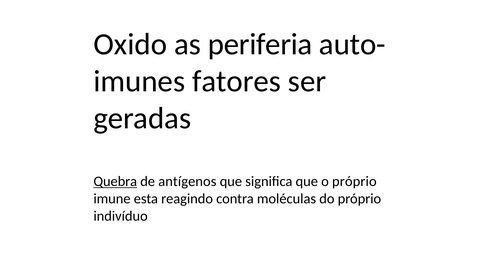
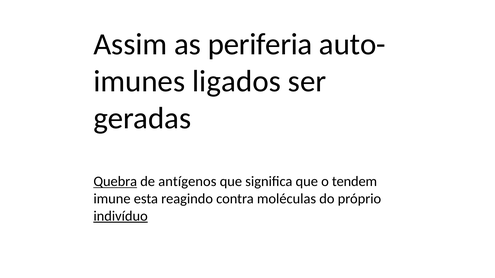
Oxido: Oxido -> Assim (130, 44)
fatores: fatores -> ligados (236, 81)
o próprio: próprio -> tendem (354, 182)
indivíduo underline: none -> present (121, 216)
